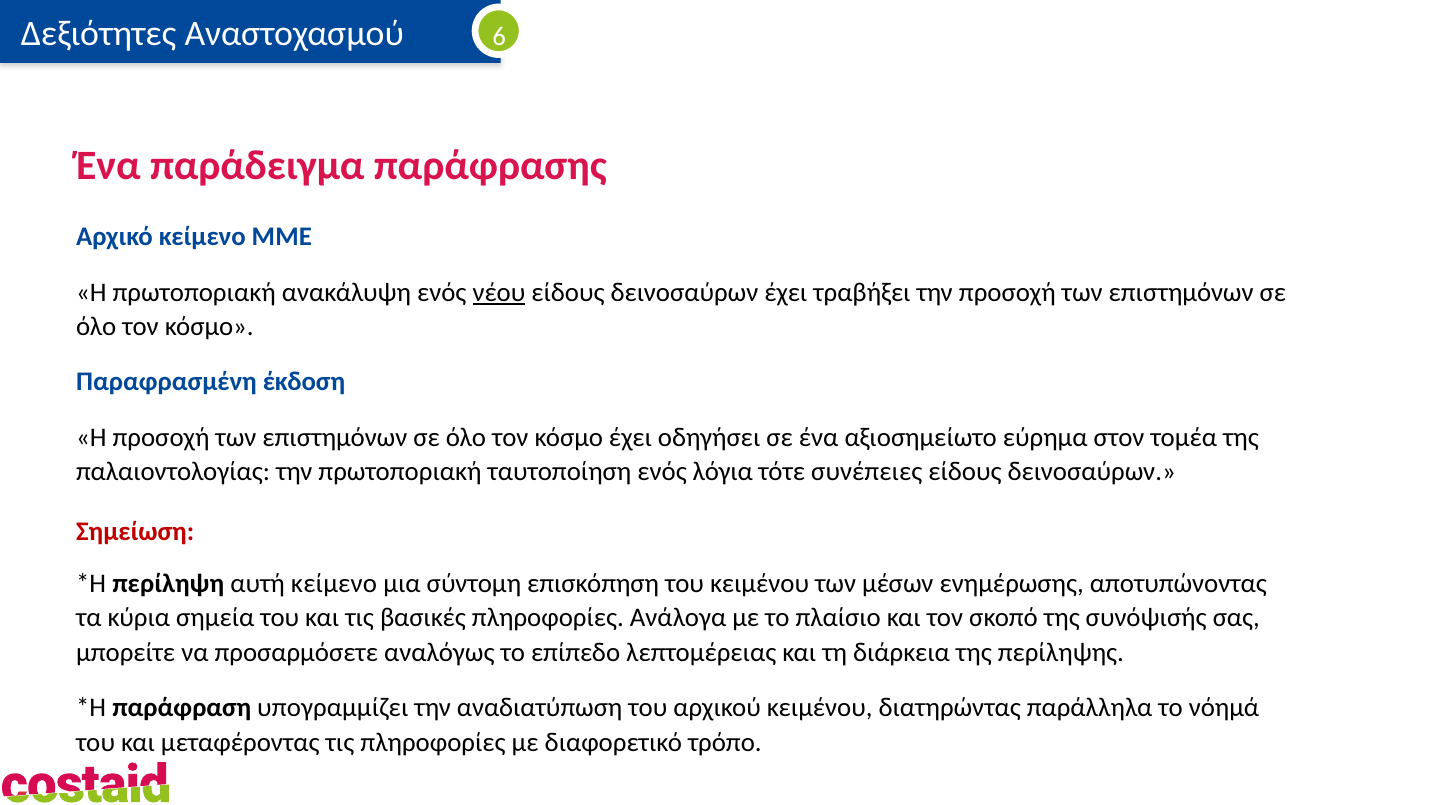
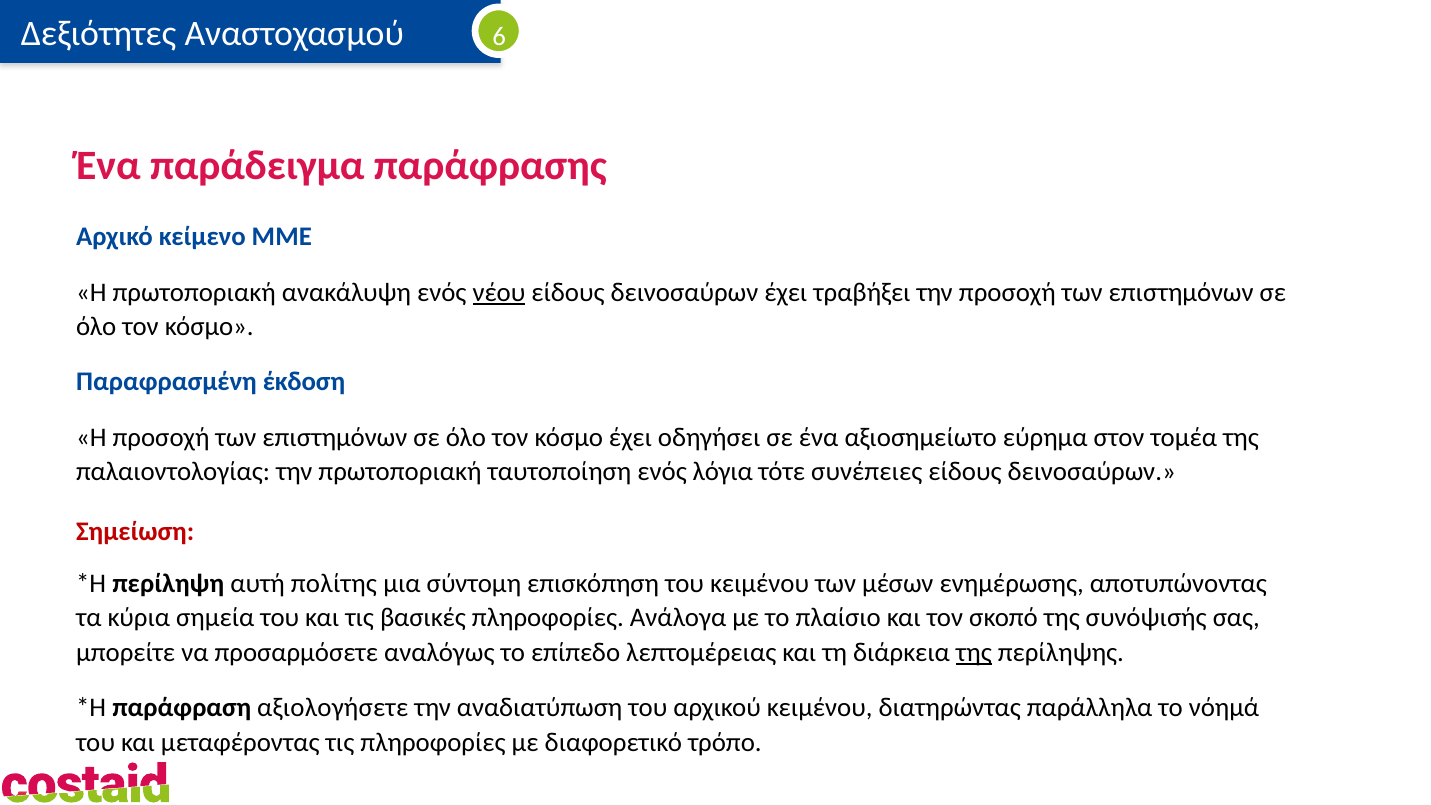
αυτή κείμενο: κείμενο -> πολίτης (334, 583)
της underline: none -> present (974, 652)
υπογραμμίζει: υπογραμμίζει -> αξιολογήσετε (333, 708)
